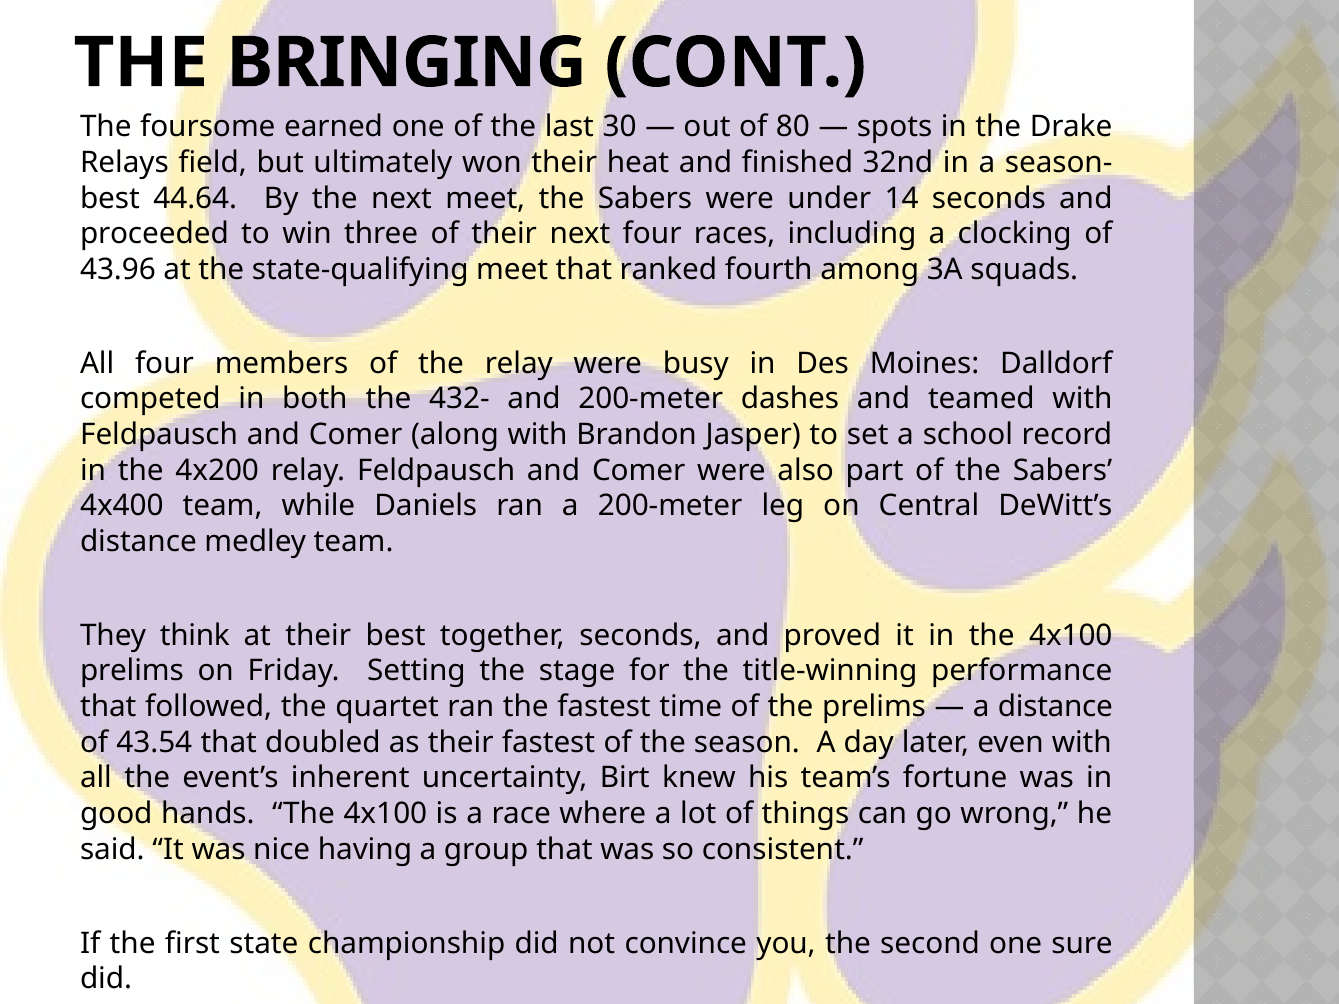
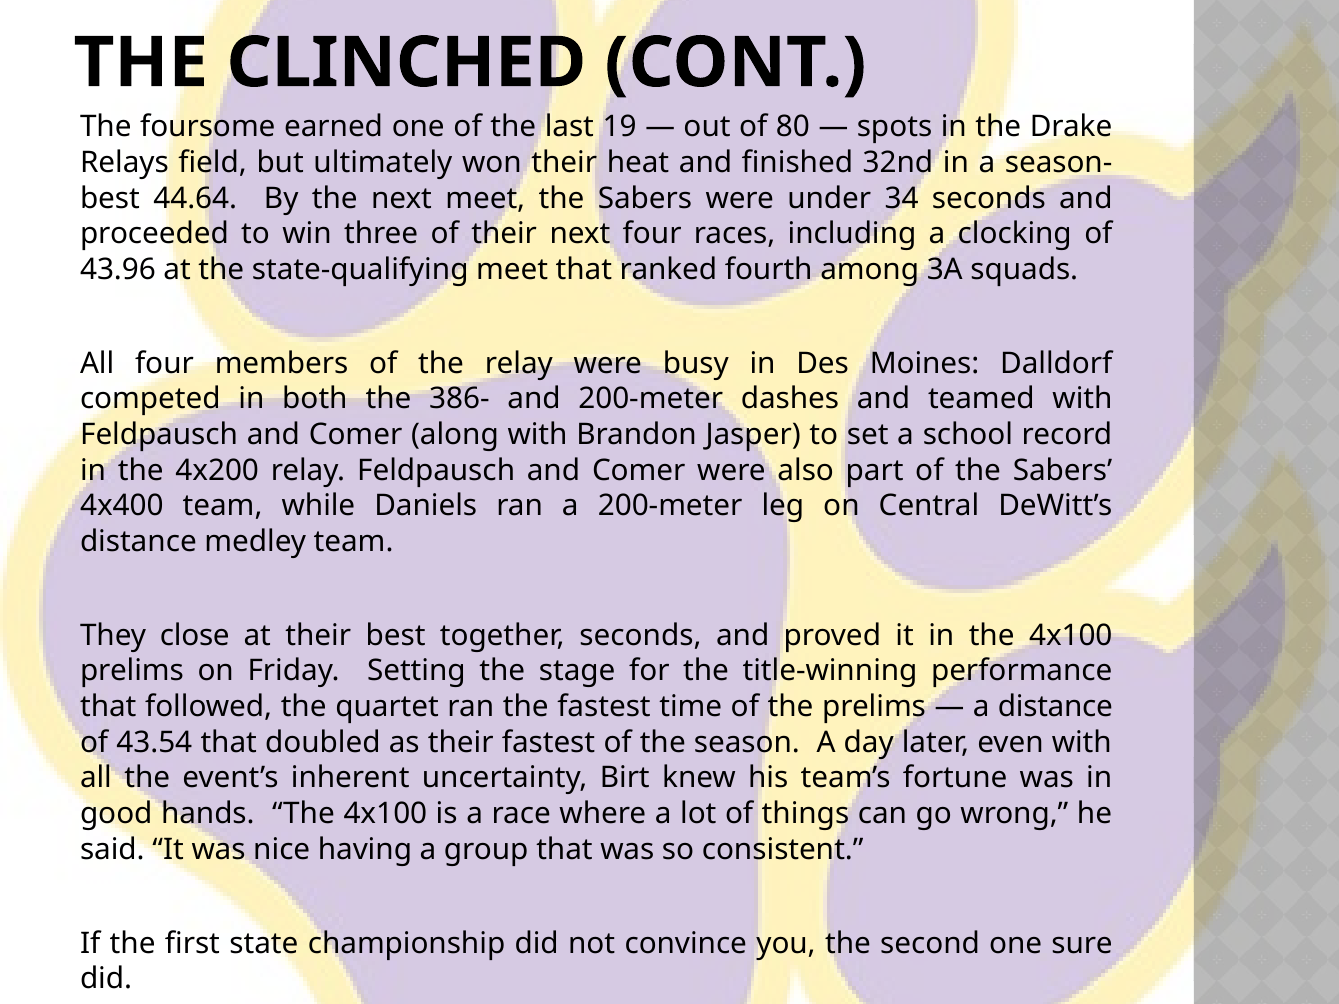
BRINGING: BRINGING -> CLINCHED (406, 63)
30: 30 -> 19 (620, 127)
14: 14 -> 34 (902, 198)
432-: 432- -> 386- (459, 399)
think: think -> close (195, 636)
